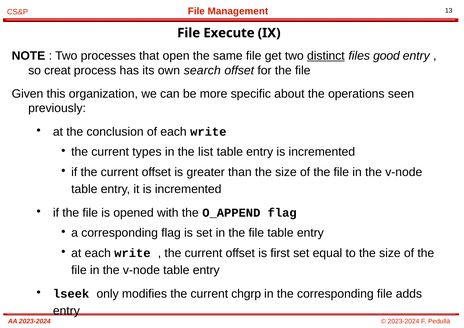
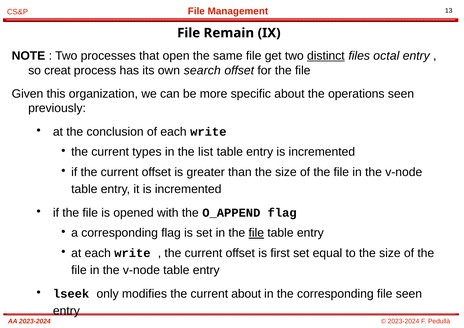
Execute: Execute -> Remain (229, 33)
good: good -> octal (386, 56)
file underline: none -> present (256, 233)
current chgrp: chgrp -> about (246, 294)
file adds: adds -> seen (409, 294)
